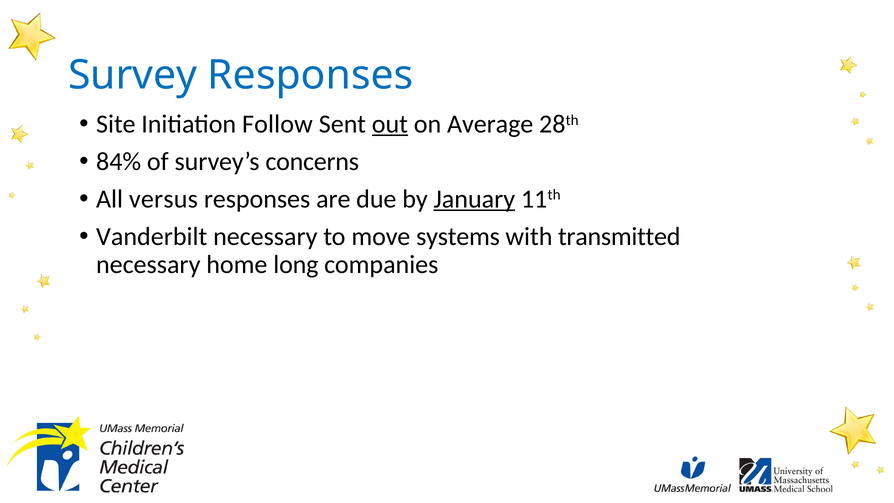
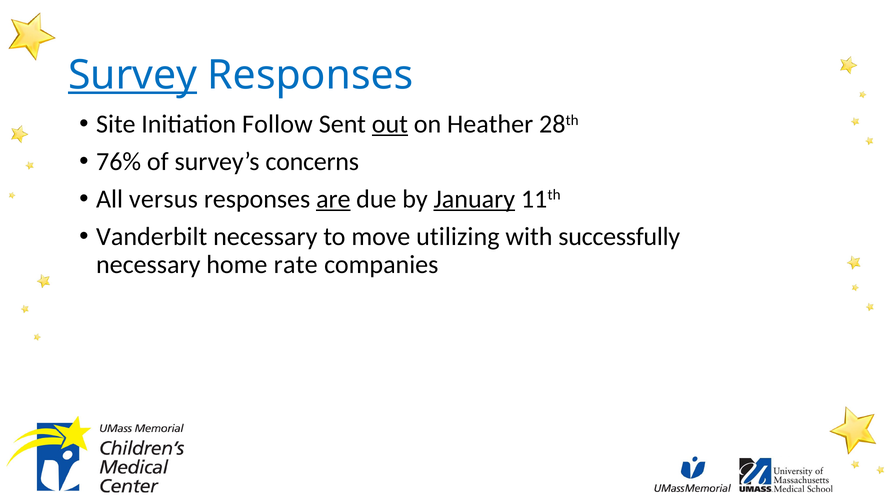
Survey underline: none -> present (133, 75)
Average: Average -> Heather (490, 124)
84%: 84% -> 76% (119, 162)
are underline: none -> present (333, 199)
systems: systems -> utilizing (458, 236)
transmitted: transmitted -> successfully (619, 236)
long: long -> rate (296, 265)
